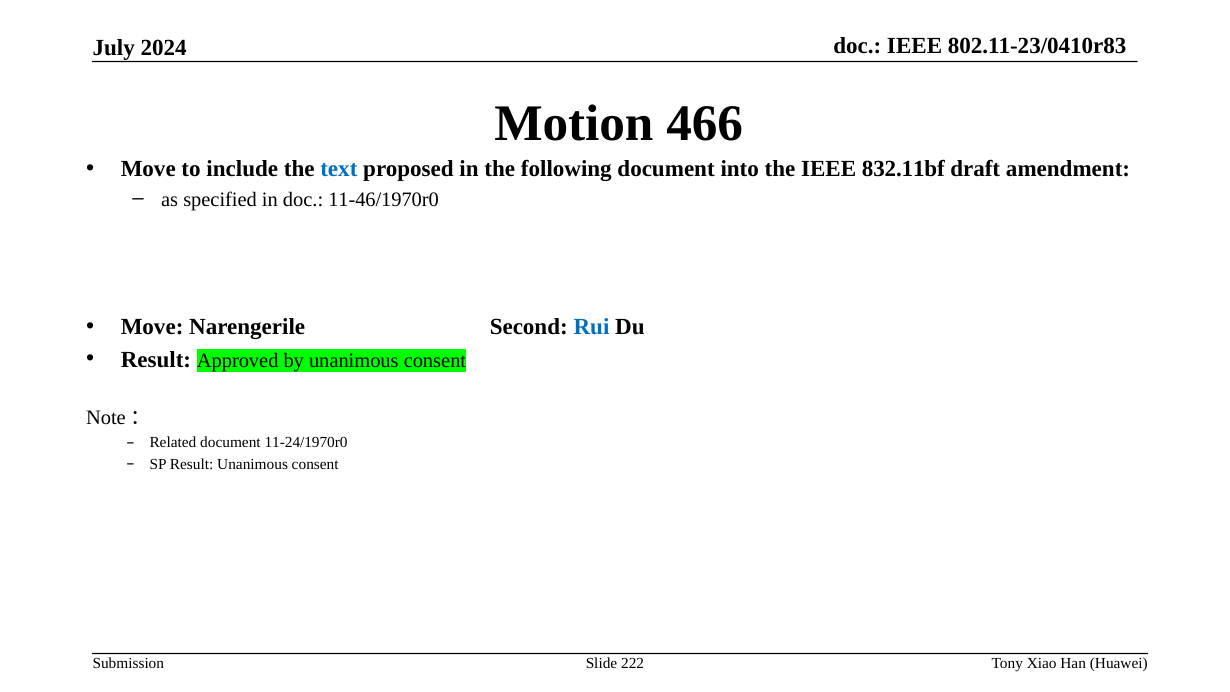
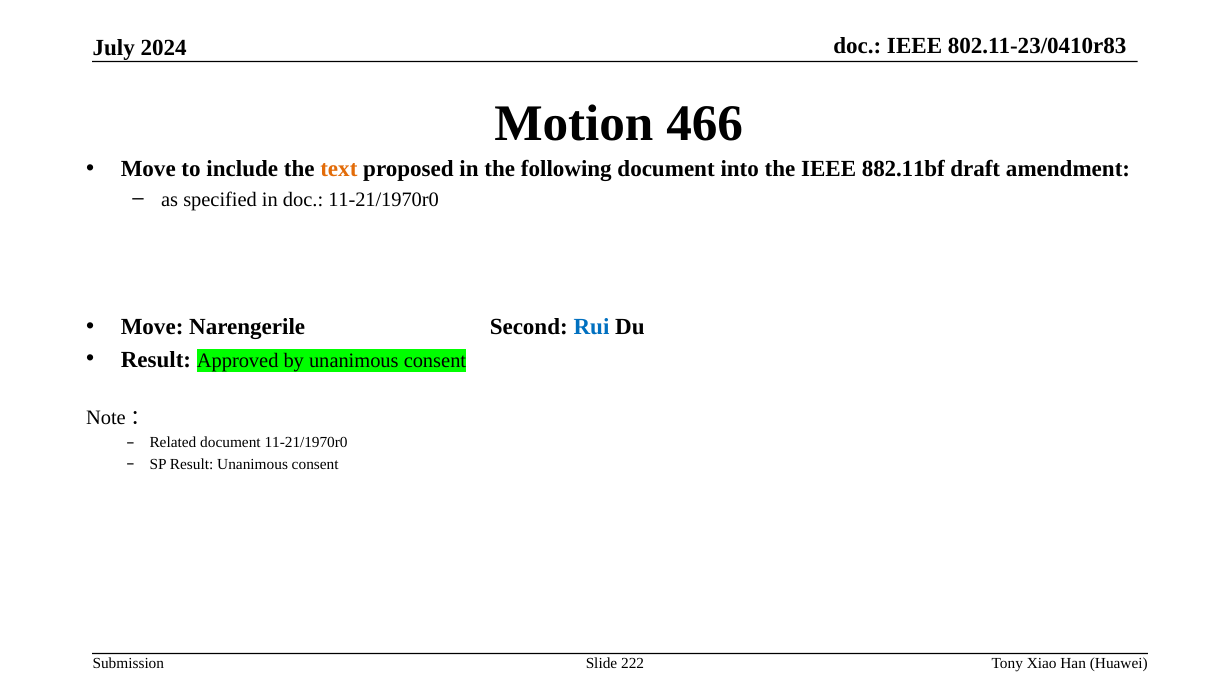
text colour: blue -> orange (339, 169)
832.11bf: 832.11bf -> 882.11bf (903, 169)
doc 11-46/1970r0: 11-46/1970r0 -> 11-21/1970r0 (384, 199)
document 11-24/1970r0: 11-24/1970r0 -> 11-21/1970r0 (306, 442)
